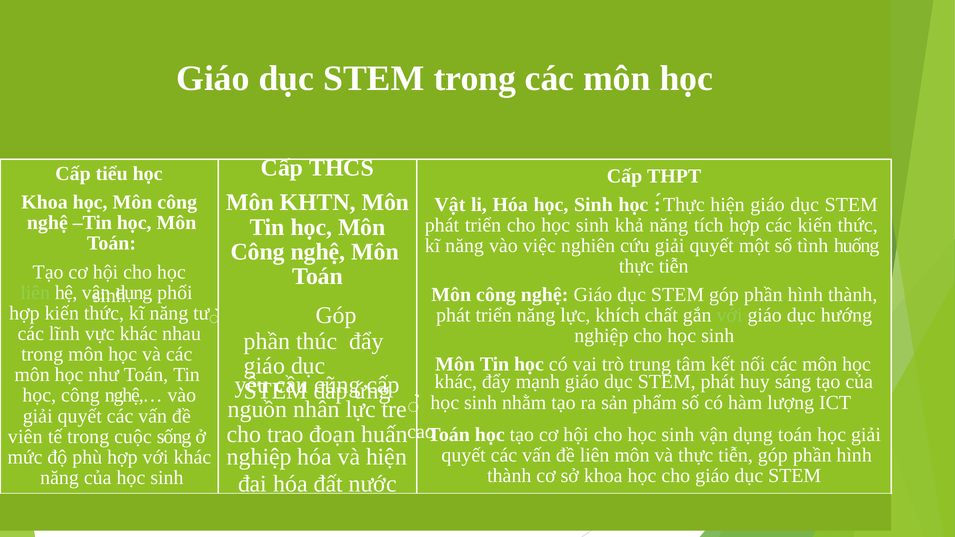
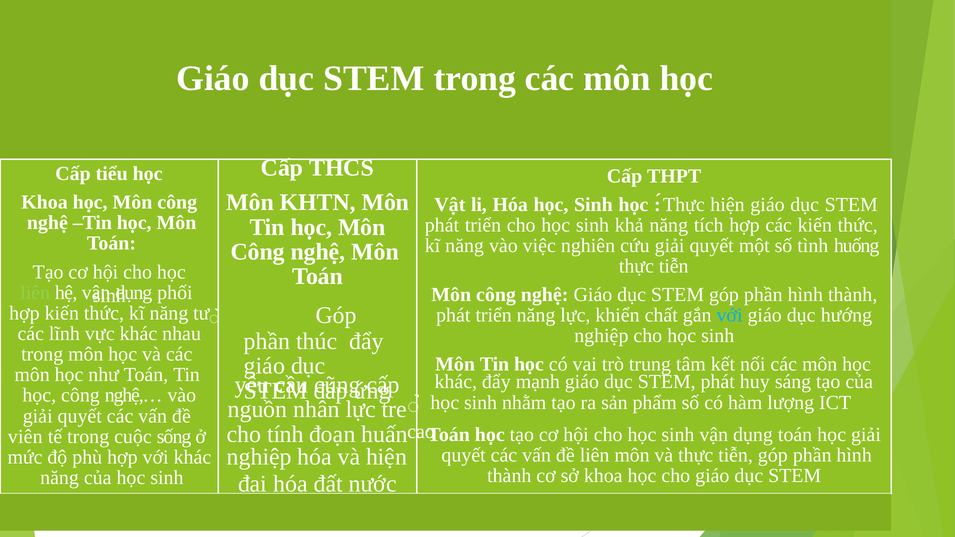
khích: khích -> khiển (618, 315)
với colour: light green -> light blue (730, 315)
trao: trao -> tính (285, 434)
